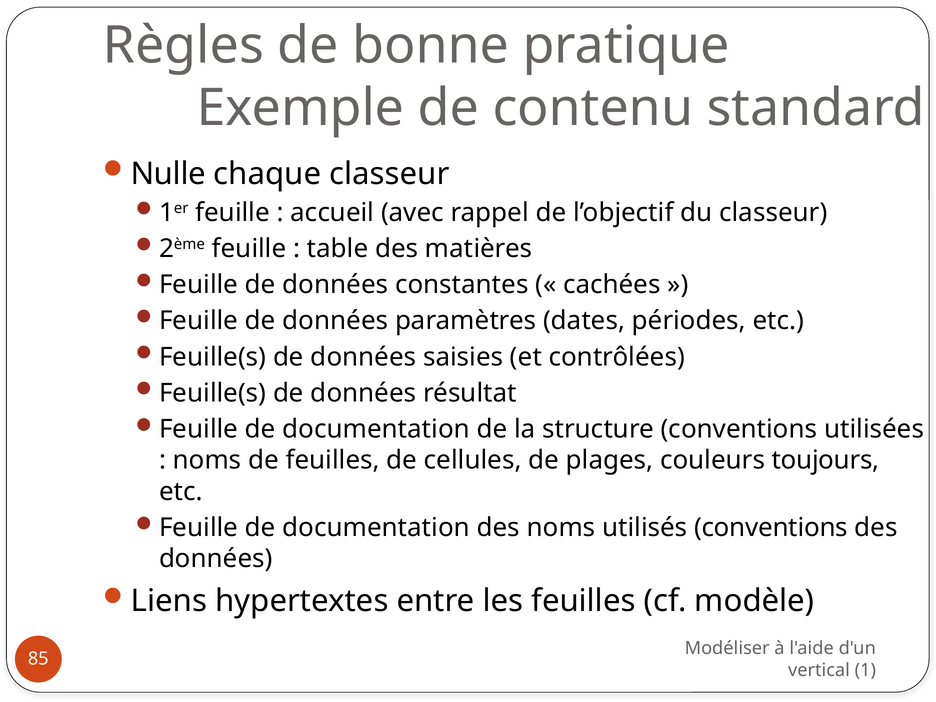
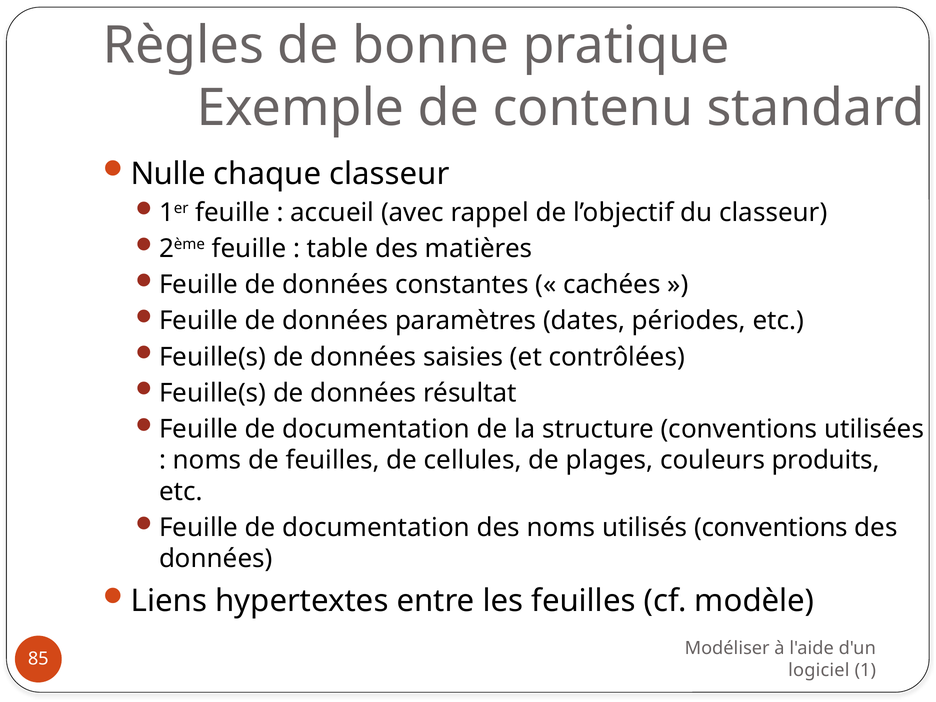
toujours: toujours -> produits (826, 460)
vertical: vertical -> logiciel (819, 670)
